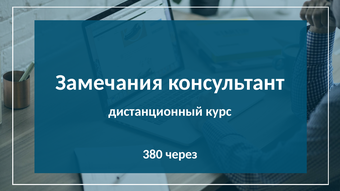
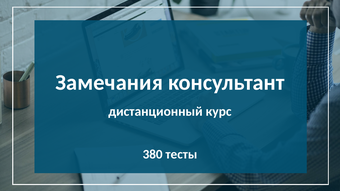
через: через -> тесты (181, 155)
